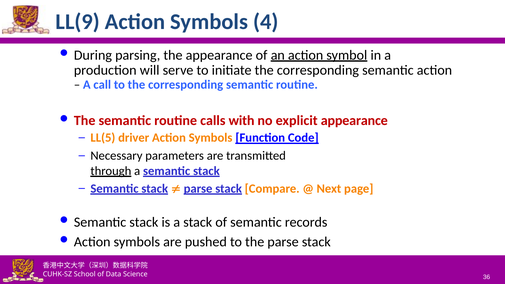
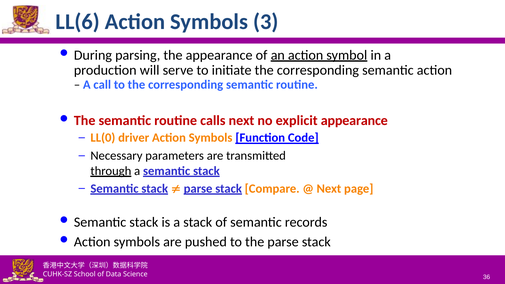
LL(9: LL(9 -> LL(6 (78, 22)
4: 4 -> 3 (266, 22)
calls with: with -> next (241, 121)
LL(5: LL(5 -> LL(0 (103, 138)
